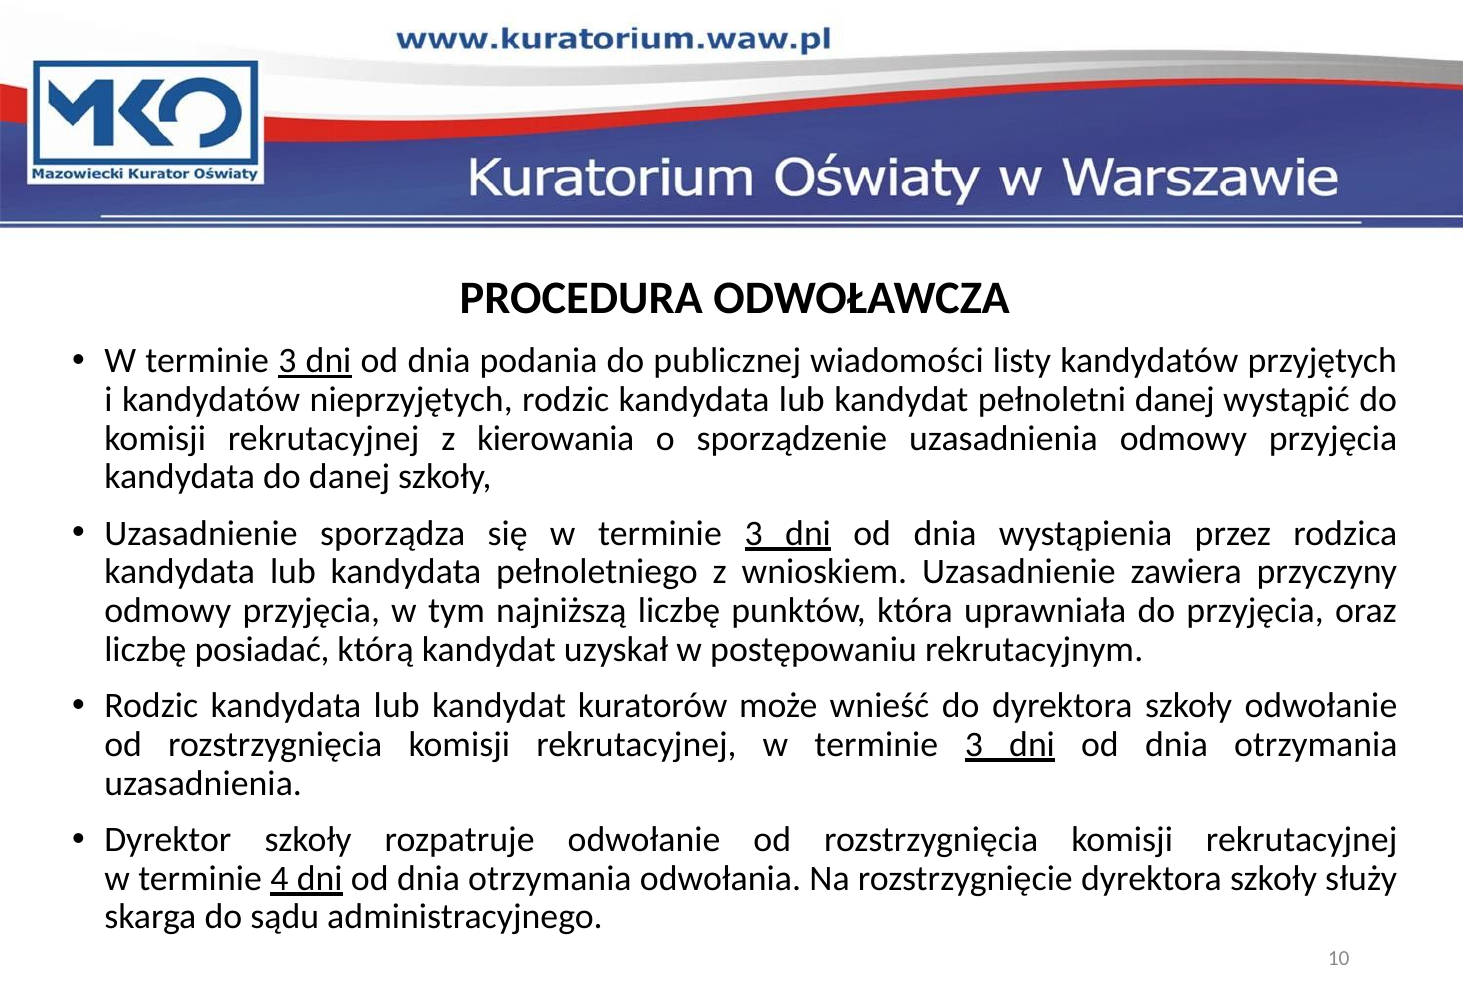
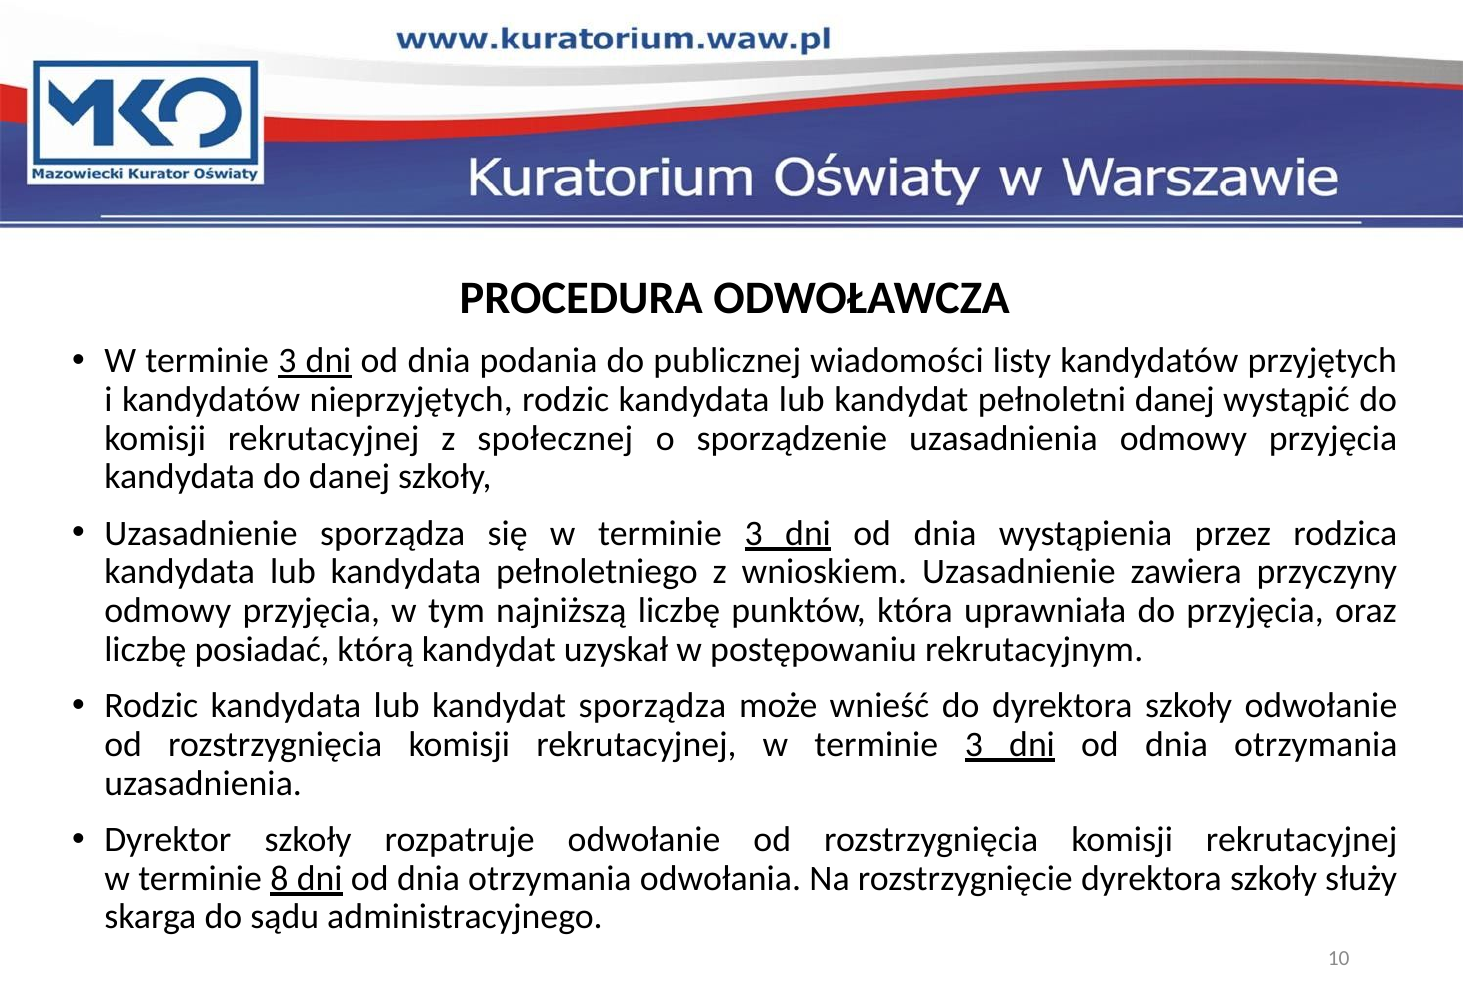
kierowania: kierowania -> społecznej (555, 438)
kandydat kuratorów: kuratorów -> sporządza (652, 706)
4: 4 -> 8 (279, 878)
